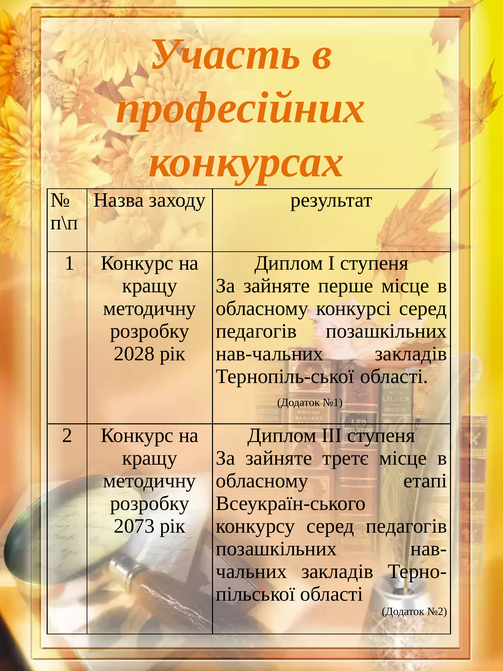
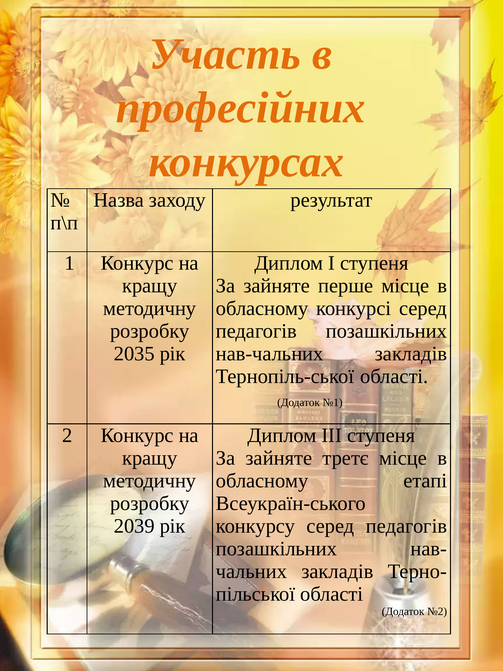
2028: 2028 -> 2035 (134, 354)
2073: 2073 -> 2039 (134, 526)
